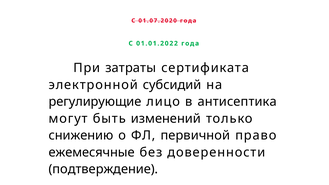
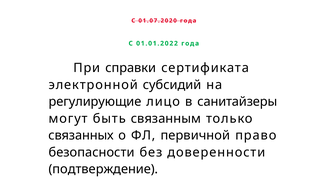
затраты: затраты -> справки (131, 68)
антисептика: антисептика -> санитайзеры (237, 102)
изменений: изменений -> связанным (166, 119)
снижению: снижению -> связанных (81, 136)
ежемесячные: ежемесячные -> безопасности (92, 152)
